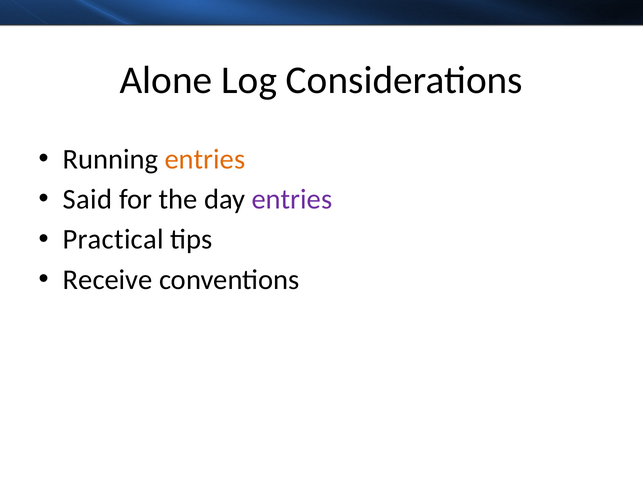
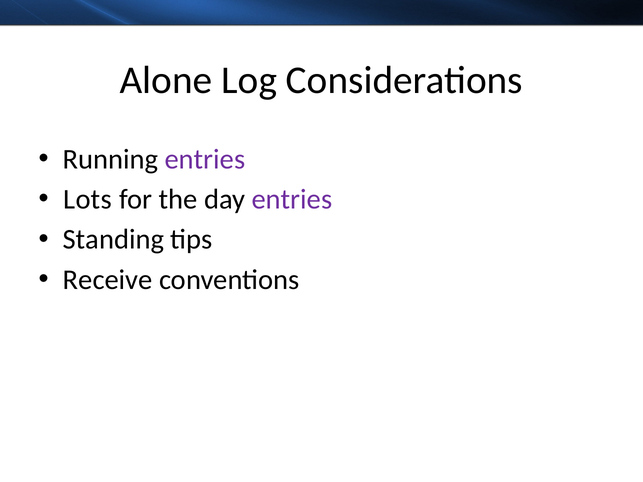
entries colour: orange -> purple (205, 160)
Said: Said -> Lots (88, 200)
Practical: Practical -> Standing (113, 240)
